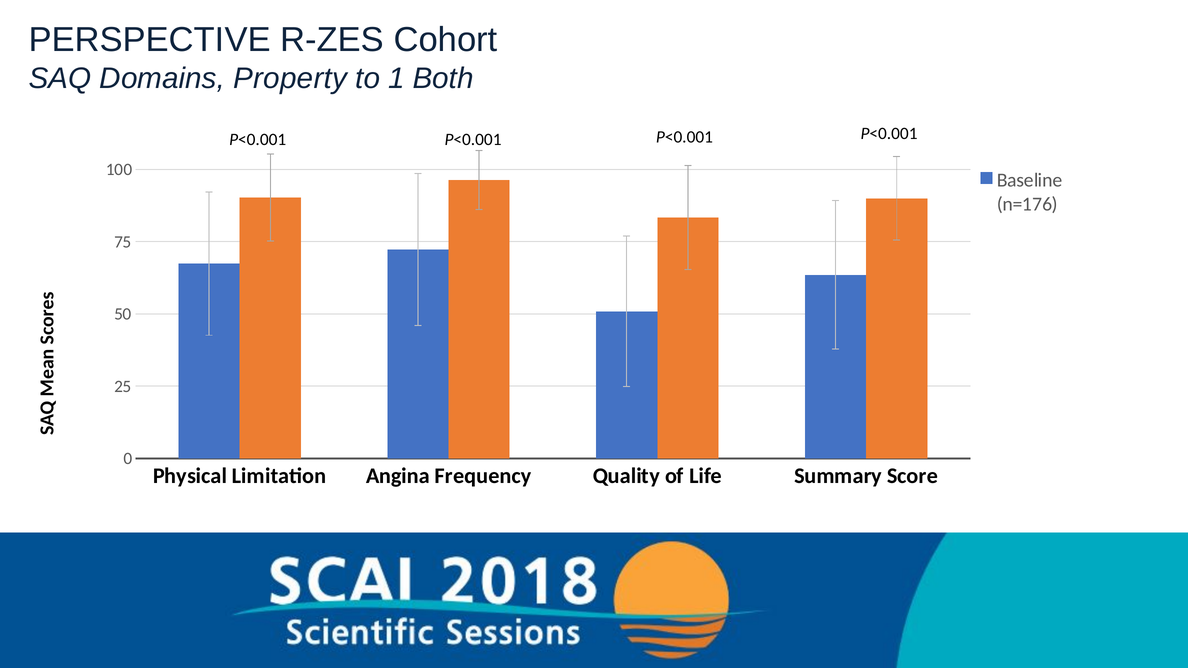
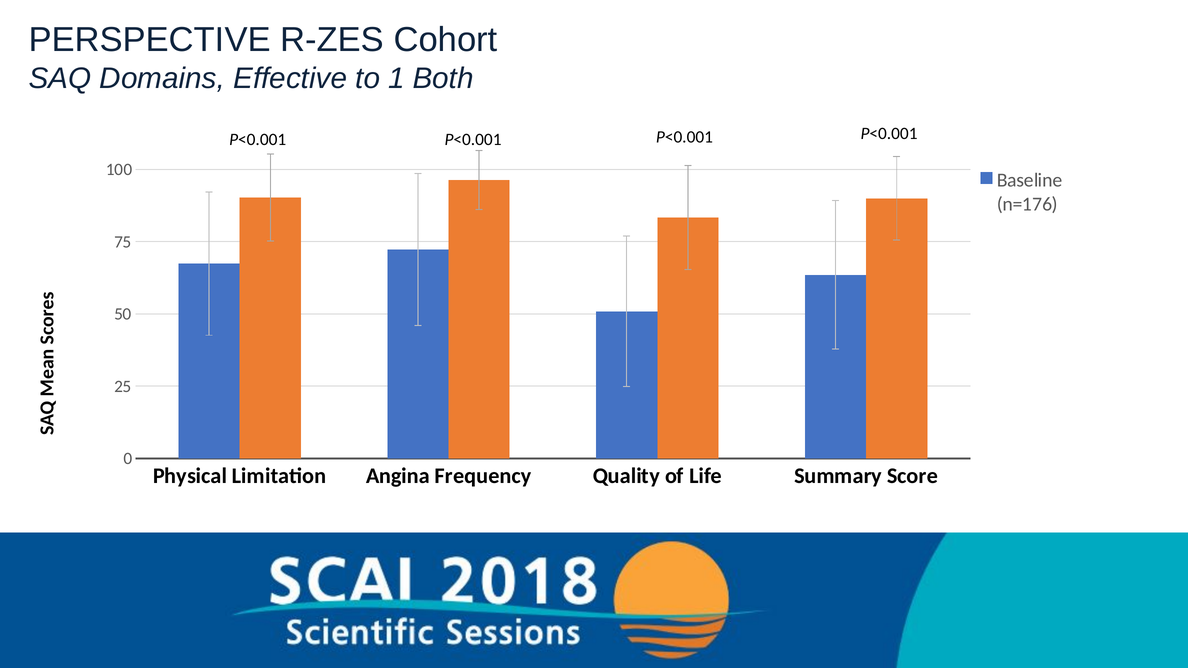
Property: Property -> Effective (290, 78)
